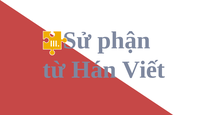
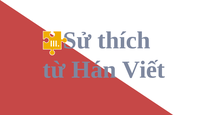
phận: phận -> thích (124, 41)
